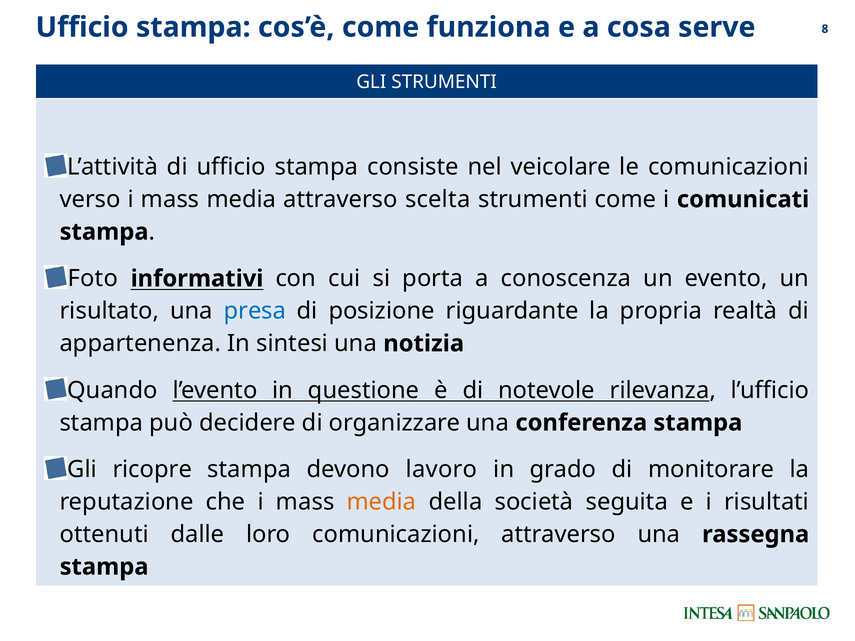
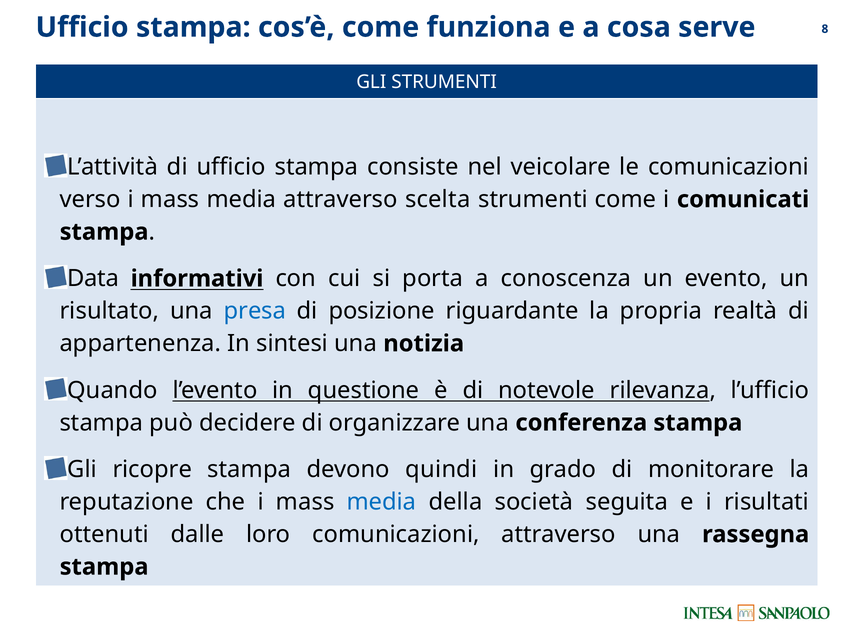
Foto: Foto -> Data (93, 279)
lavoro: lavoro -> quindi (441, 470)
media colour: orange -> blue (381, 502)
